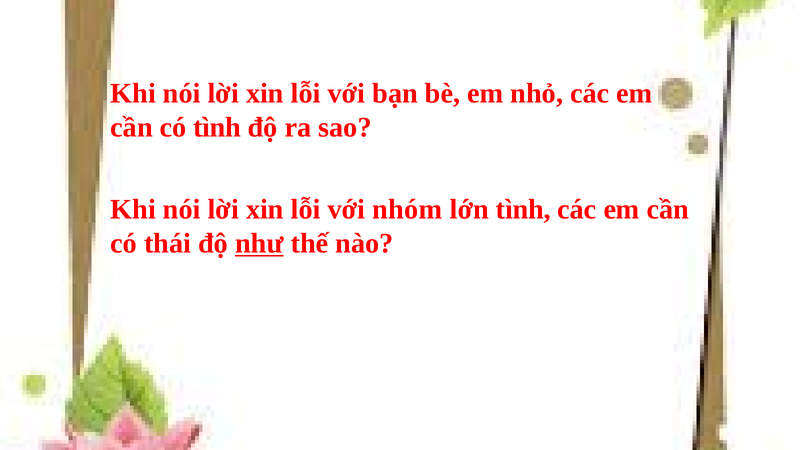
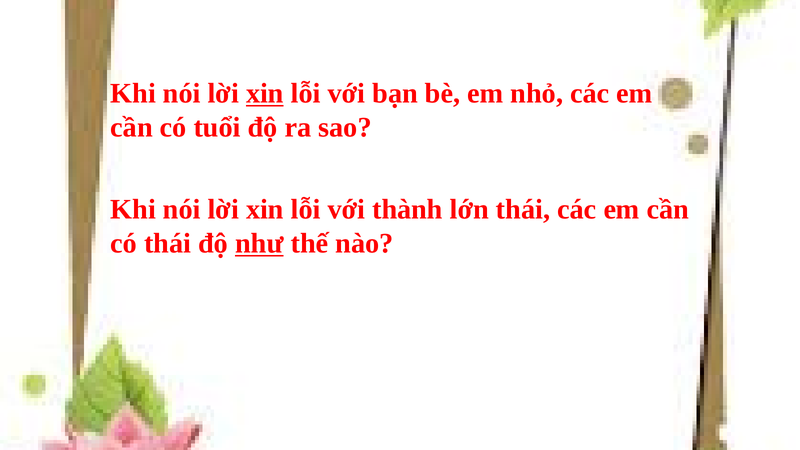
xin underline: none -> present (265, 93)
có tình: tình -> tuổi (217, 127)
nhóm: nhóm -> thành (408, 210)
lớn tình: tình -> thái (523, 210)
